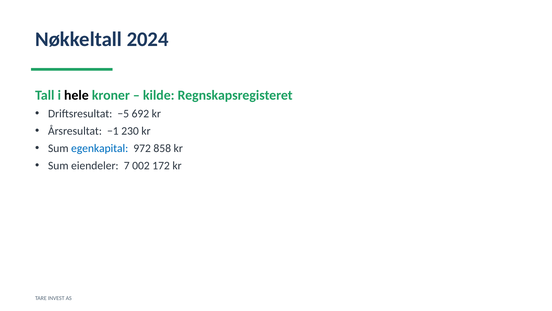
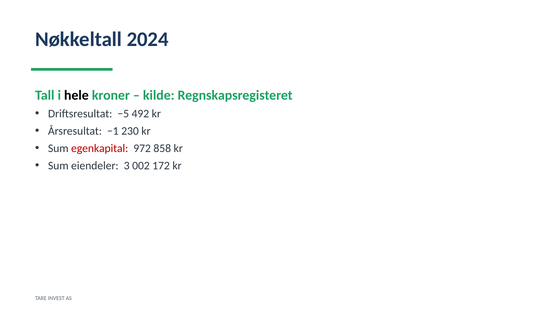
692: 692 -> 492 (140, 114)
egenkapital colour: blue -> red (100, 148)
7: 7 -> 3 (127, 165)
